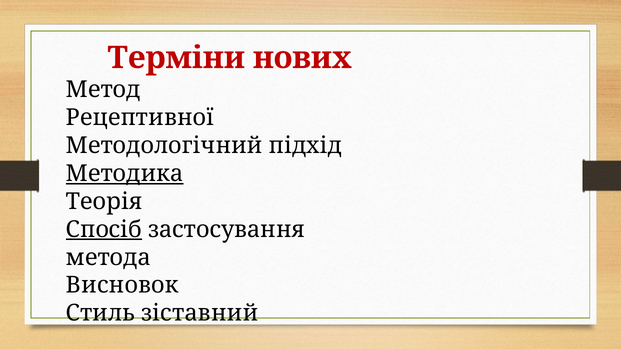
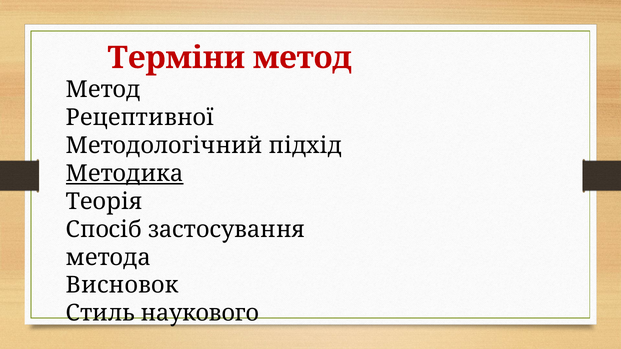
Терміни нових: нових -> метод (302, 58)
Спосіб underline: present -> none (104, 230)
зіставний: зіставний -> наукового (200, 313)
